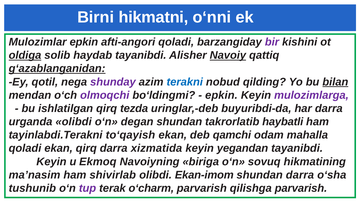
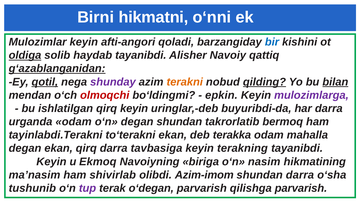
Mulozimlar epkin: epkin -> keyin (84, 42)
bir colour: purple -> blue (272, 42)
Navoiy underline: present -> none (228, 55)
qotil underline: none -> present (45, 82)
terakni colour: blue -> orange (185, 82)
qilding underline: none -> present (264, 82)
olmoqchi colour: purple -> red (105, 95)
qirq tezda: tezda -> keyin (134, 108)
urganda olibdi: olibdi -> odam (74, 122)
haybatli: haybatli -> bermoq (283, 122)
to‘qayish: to‘qayish -> to‘terakni (130, 135)
qamchi: qamchi -> terakka (232, 135)
qoladi: qoladi -> degan (25, 148)
xizmatida: xizmatida -> tavbasiga (157, 148)
yegandan: yegandan -> terakning (242, 148)
sovuq: sovuq -> nasim (264, 162)
Ekan-imom: Ekan-imom -> Azim-imom (204, 175)
o‘charm: o‘charm -> o‘degan (151, 188)
